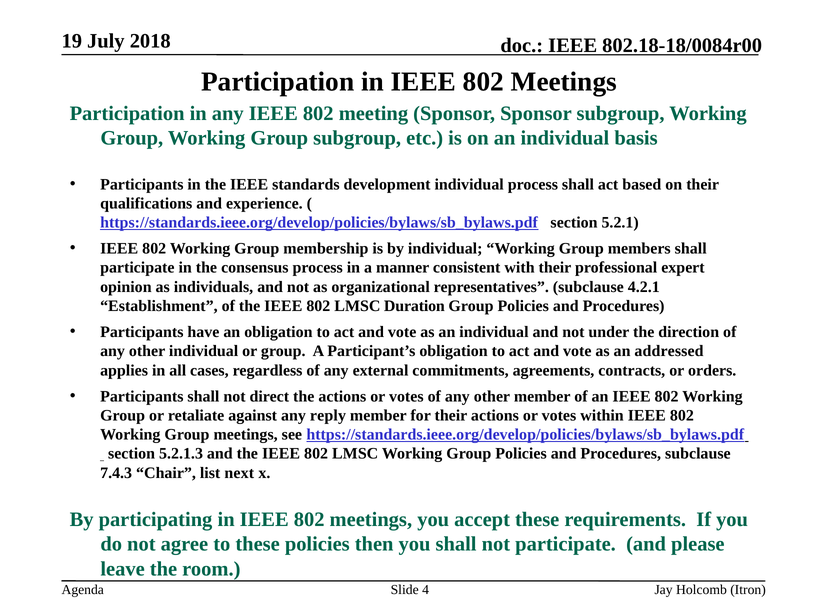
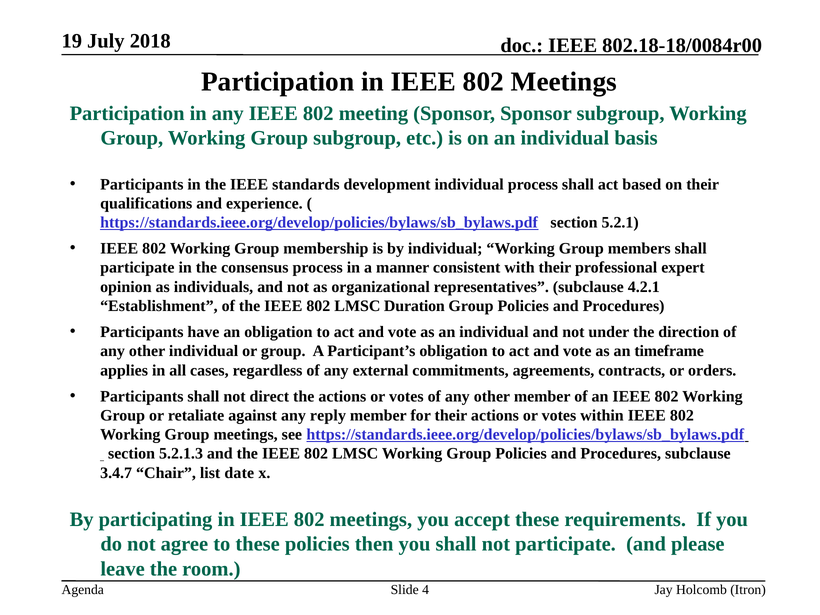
addressed: addressed -> timeframe (669, 351)
7.4.3: 7.4.3 -> 3.4.7 (116, 473)
next: next -> date (239, 473)
